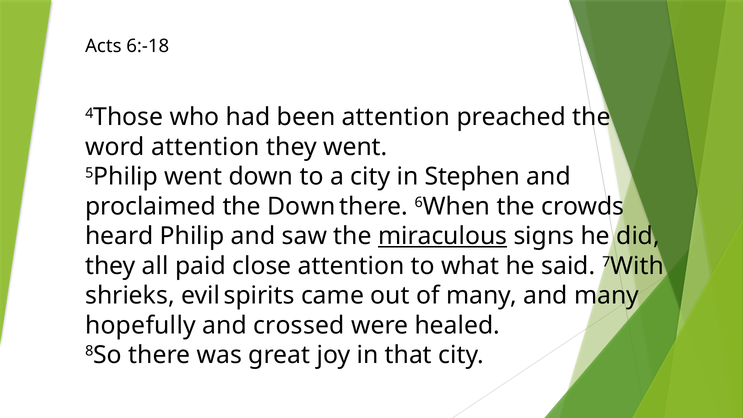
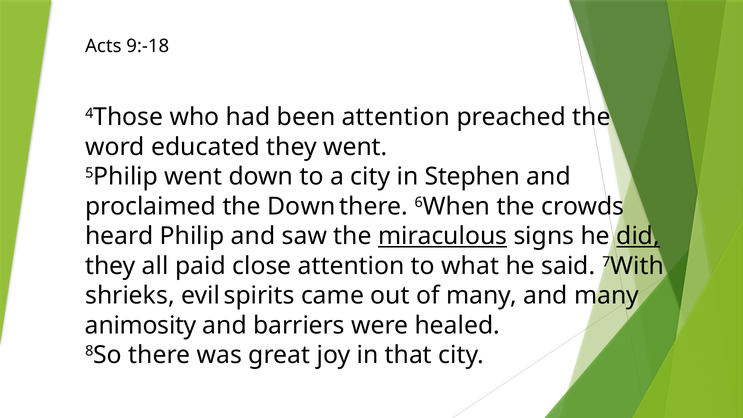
6:-18: 6:-18 -> 9:-18 (148, 46)
word attention: attention -> educated (205, 147)
did underline: none -> present (638, 236)
hopefully: hopefully -> animosity (141, 325)
crossed: crossed -> barriers (299, 325)
